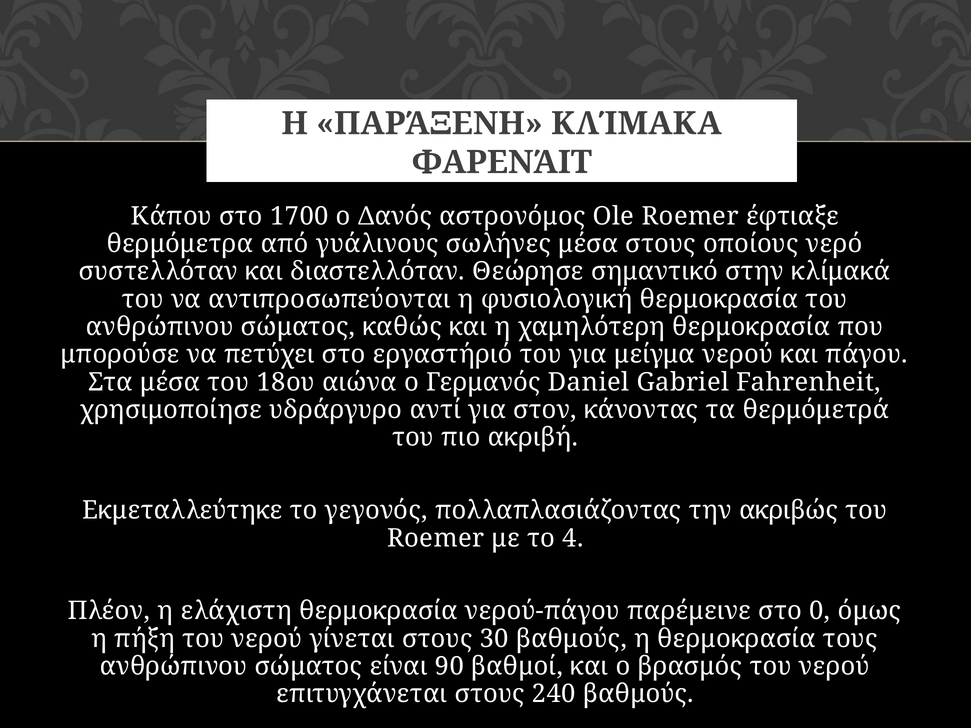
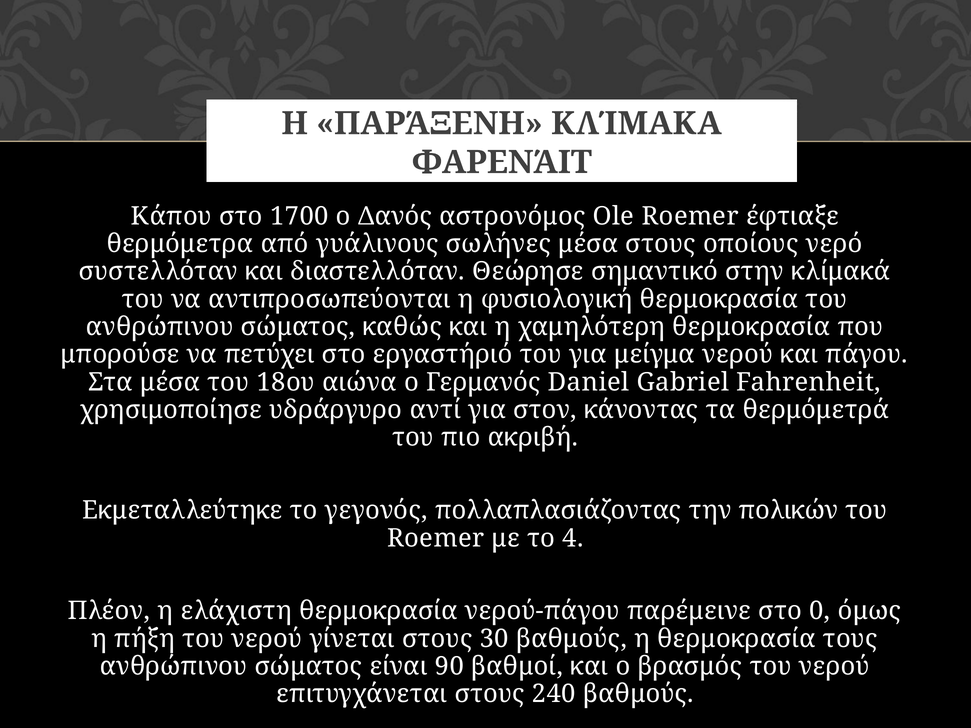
ακριβώς: ακριβώς -> πολικών (789, 511)
